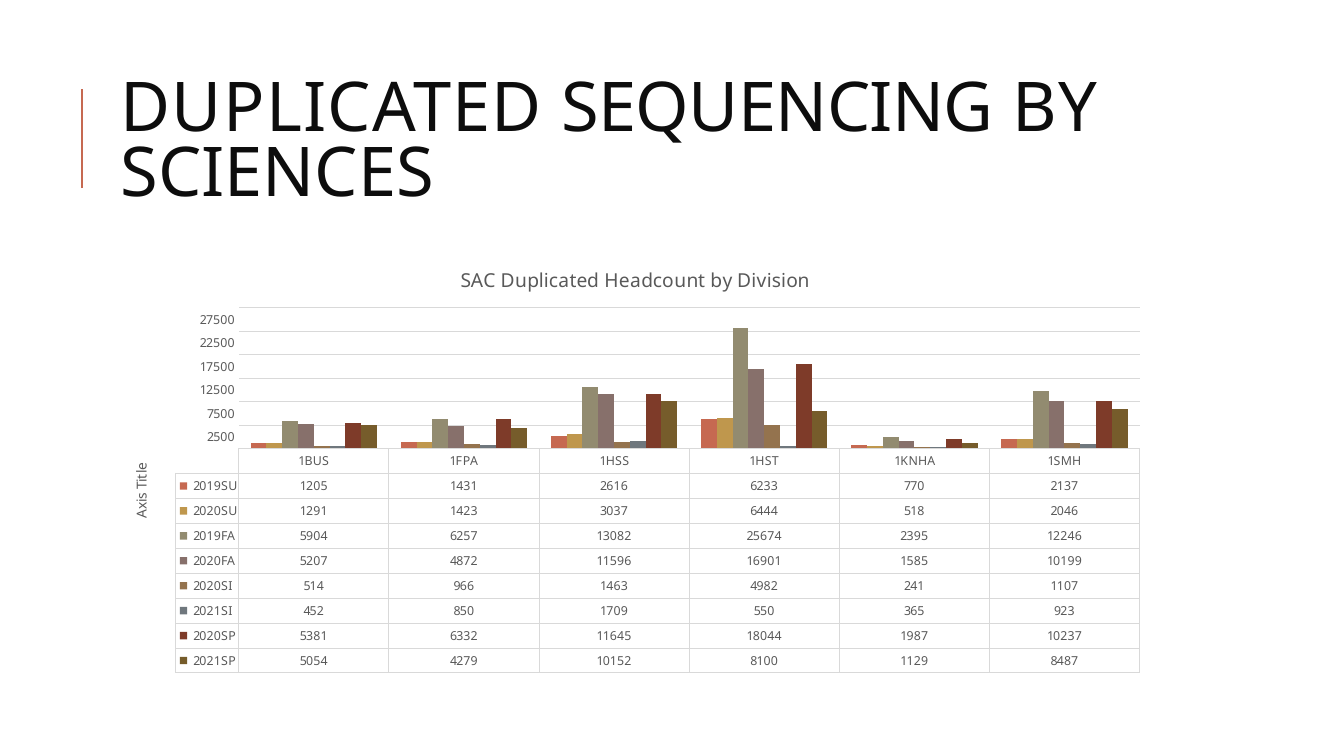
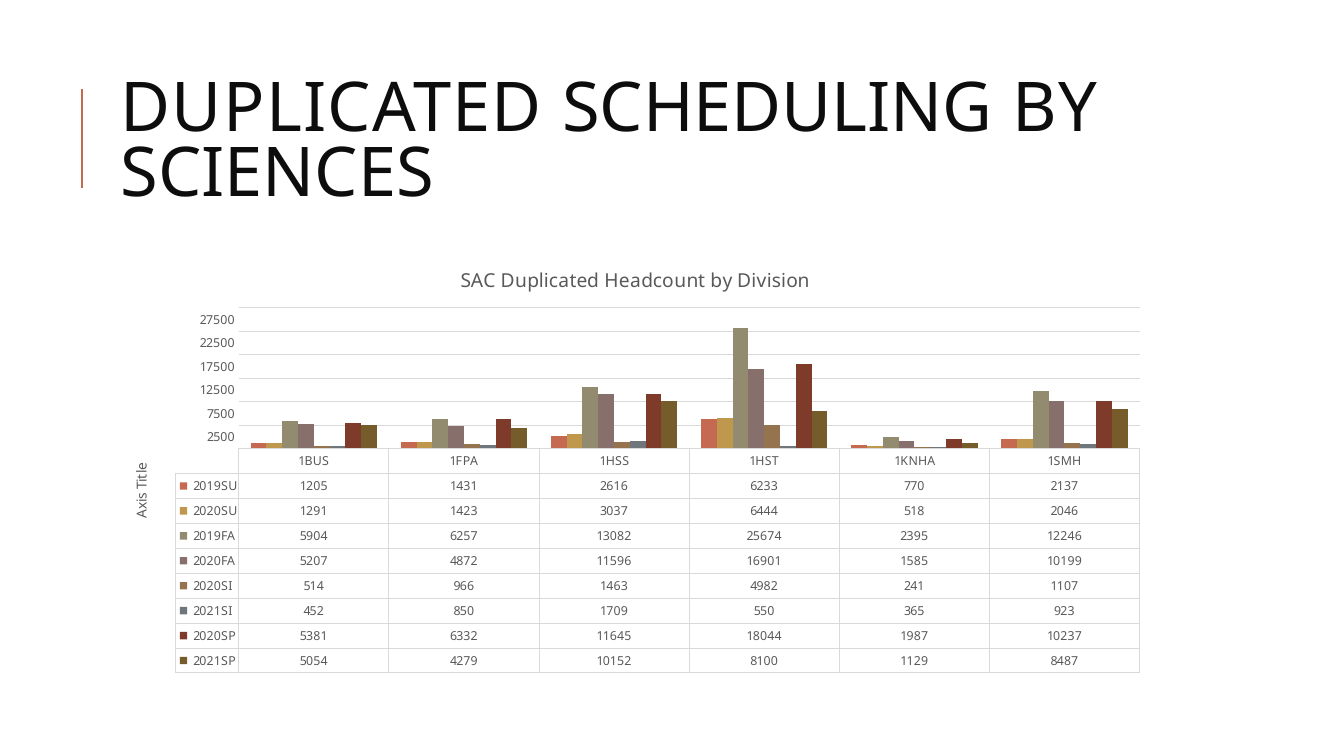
SEQUENCING: SEQUENCING -> SCHEDULING (777, 108)
